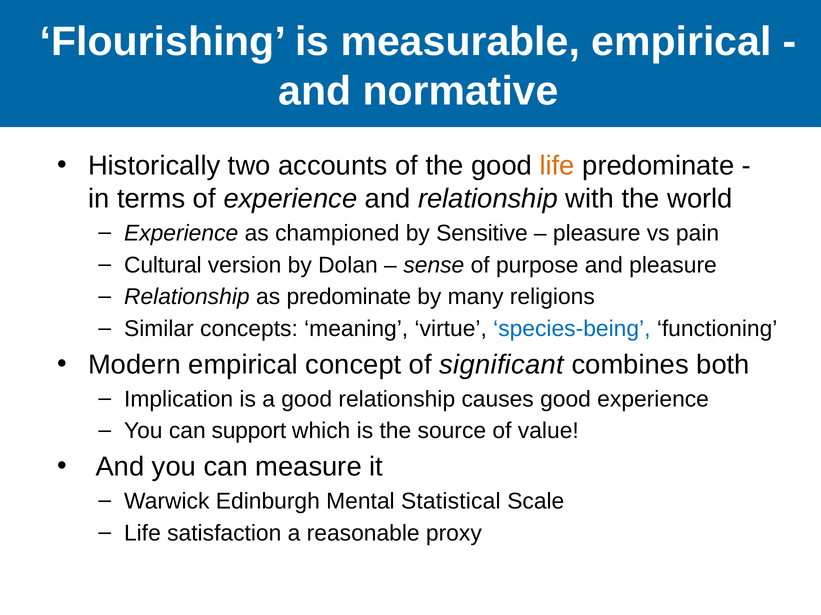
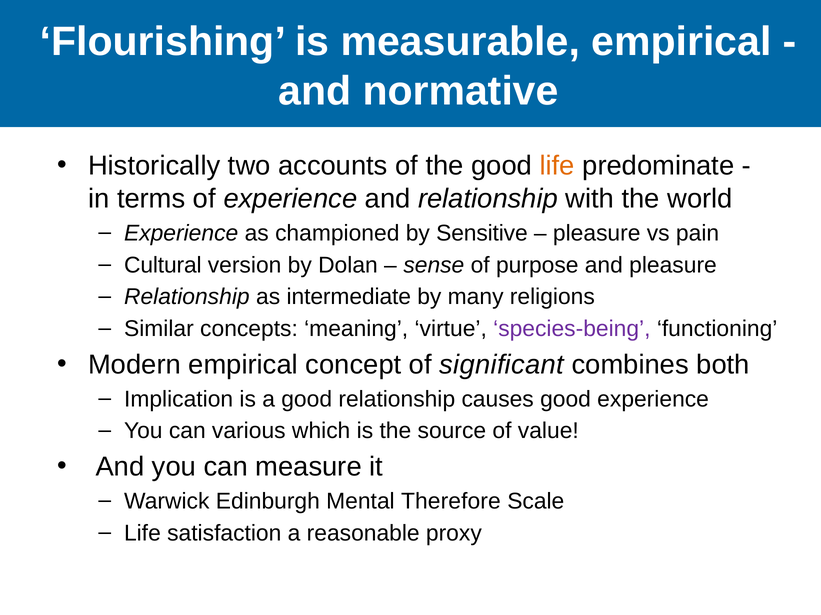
as predominate: predominate -> intermediate (349, 297)
species-being colour: blue -> purple (572, 329)
support: support -> various (249, 431)
Statistical: Statistical -> Therefore (451, 502)
